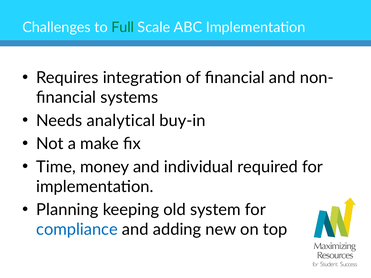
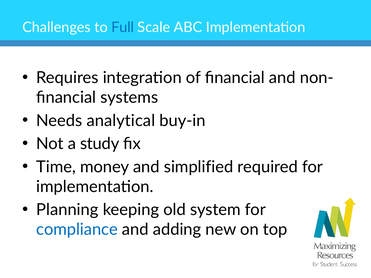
Full colour: green -> blue (123, 27)
make: make -> study (100, 144)
individual: individual -> simplified (199, 167)
